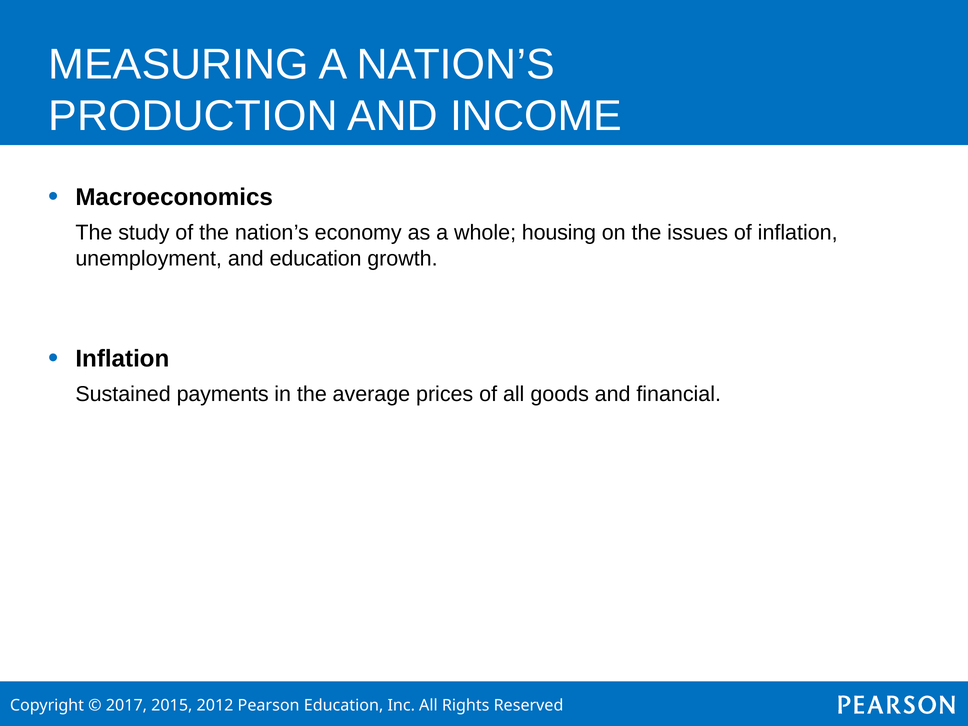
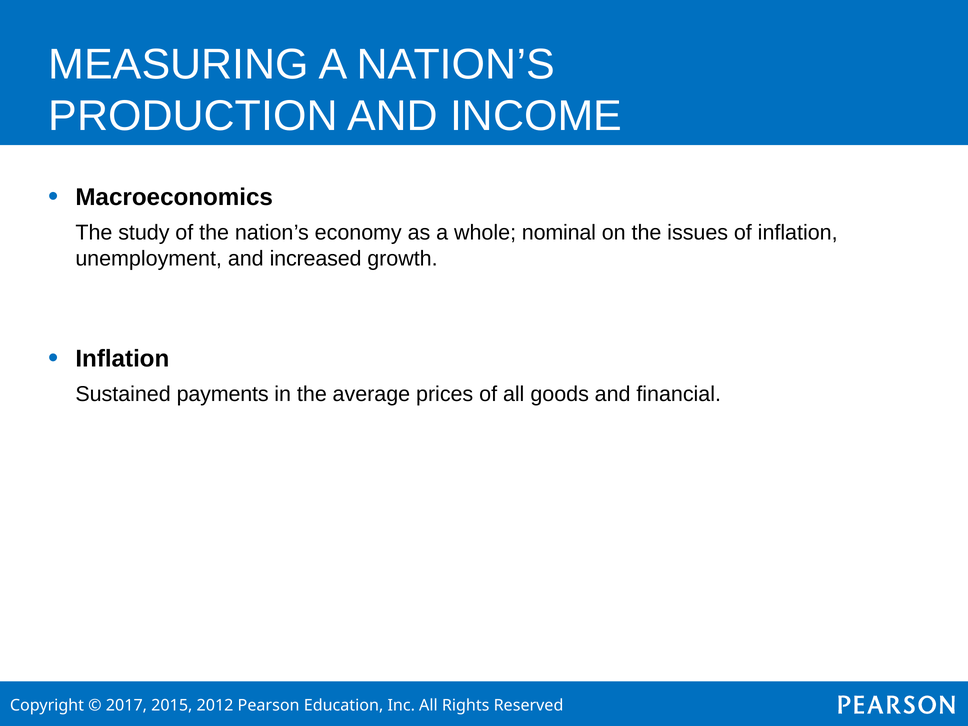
housing: housing -> nominal (559, 233)
and education: education -> increased (316, 258)
